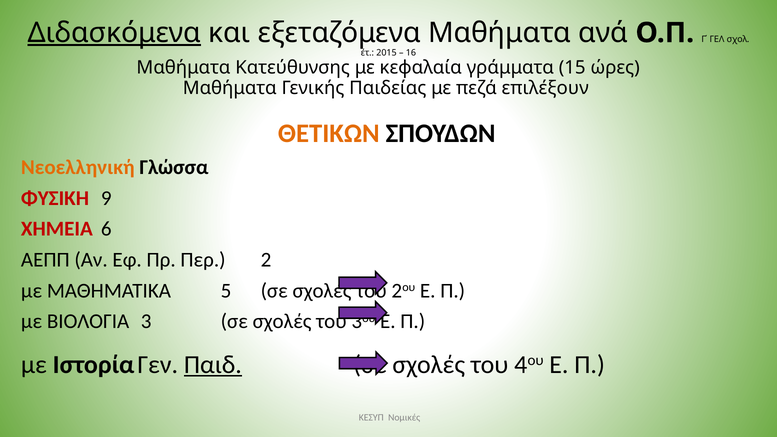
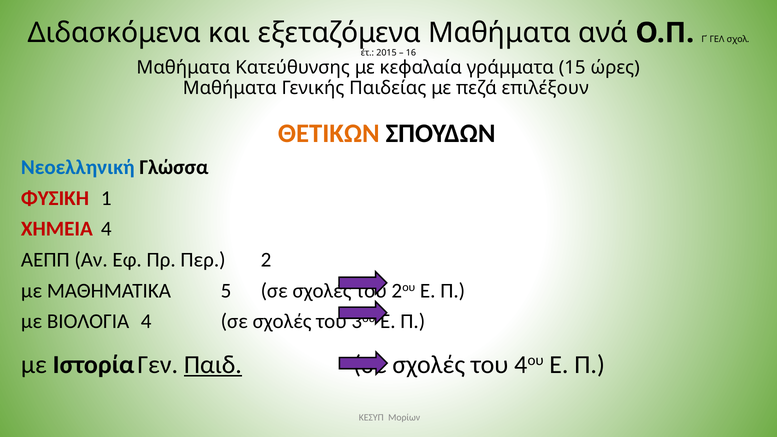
Διδασκόμενα underline: present -> none (114, 33)
Νεοελληνική colour: orange -> blue (78, 167)
9: 9 -> 1 (106, 198)
ΧΗΜΕΙΑ 6: 6 -> 4 (106, 229)
ΒΙΟΛΟΓΙΑ 3: 3 -> 4 (146, 321)
Νομικές: Νομικές -> Μορίων (404, 417)
